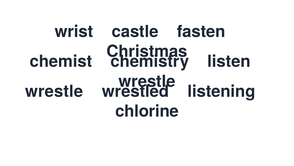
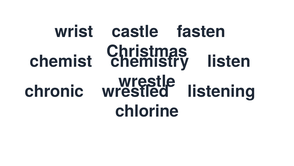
wrestle: wrestle -> chronic (54, 91)
